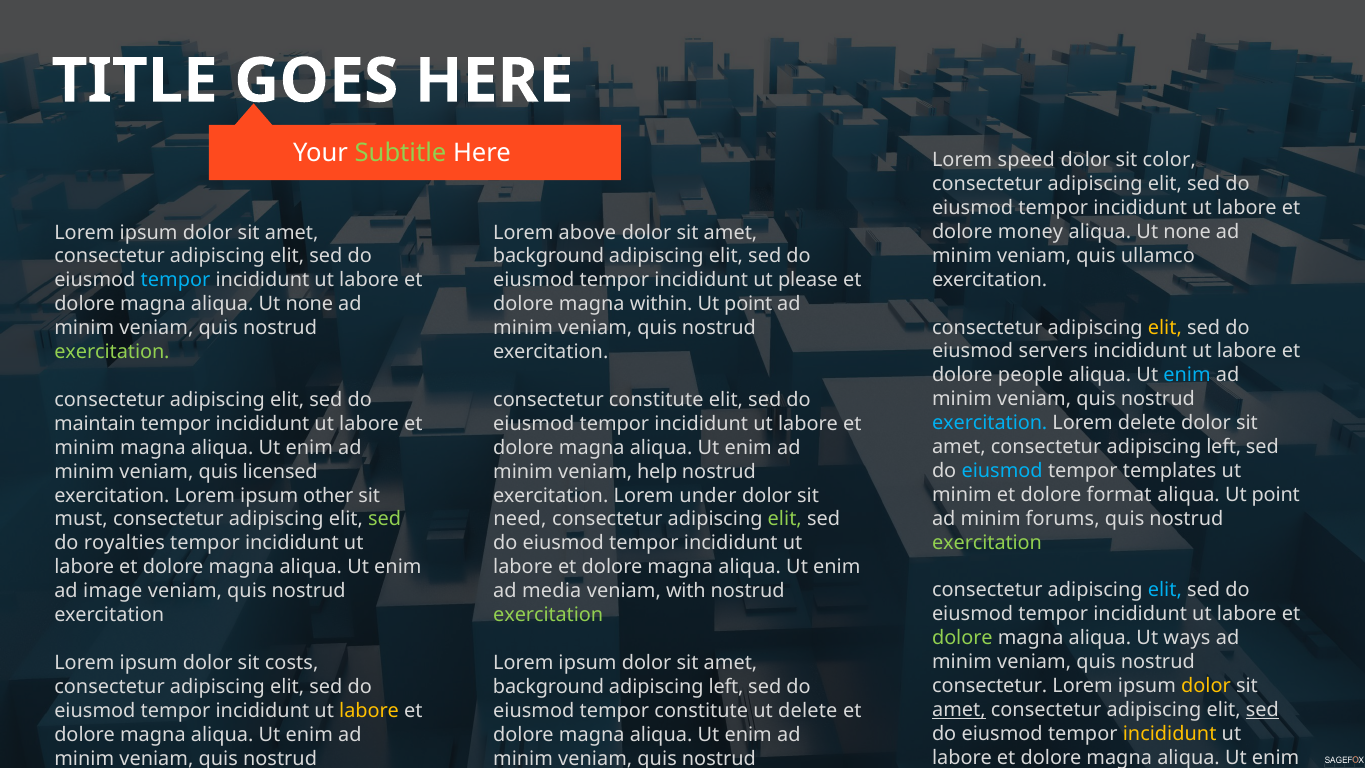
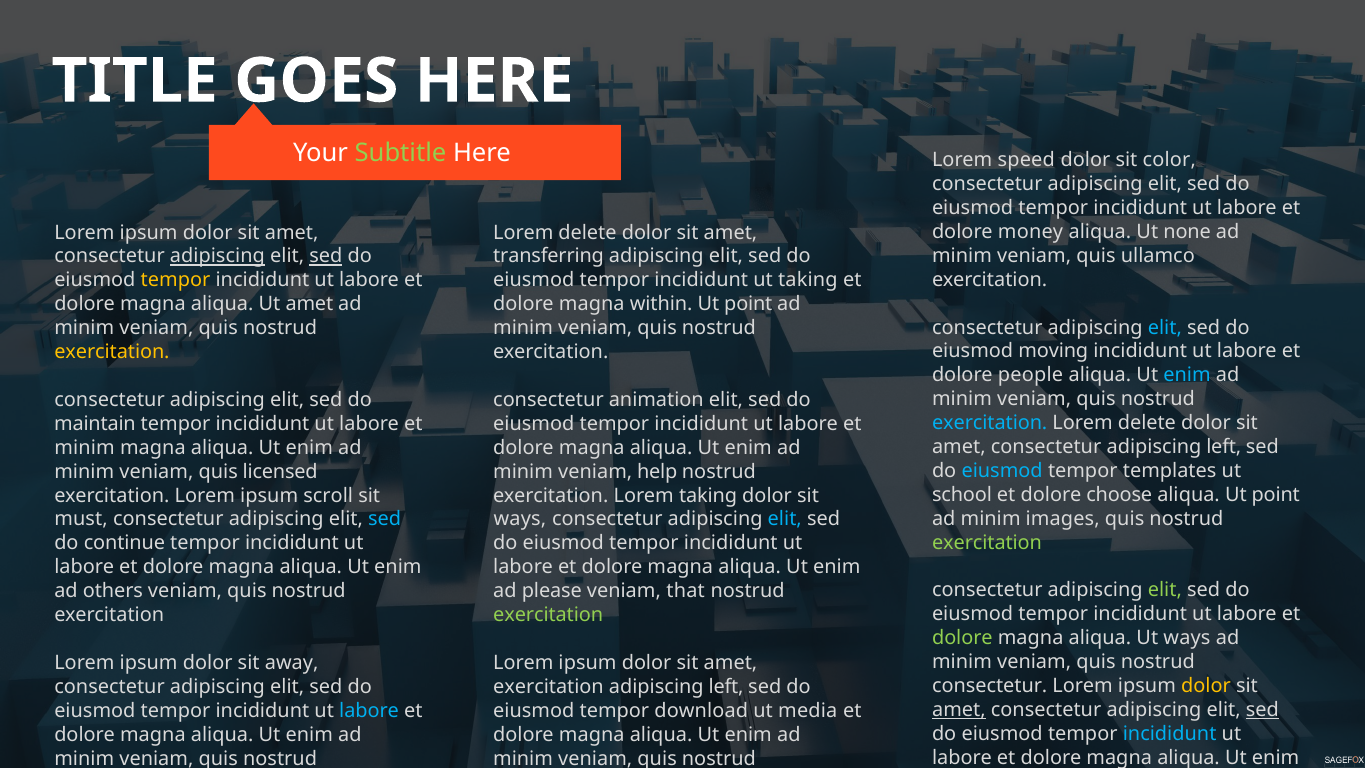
above: above -> delete (588, 232)
adipiscing underline: none -> present (217, 256)
sed underline: none -> present (326, 256)
background: background -> transferring (549, 256)
tempor colour: light blue -> yellow (176, 280)
ut please: please -> taking (808, 280)
magna aliqua Ut none: none -> amet (309, 304)
elit colour: yellow -> light blue (1165, 327)
servers: servers -> moving (1053, 351)
exercitation colour: light green -> yellow (112, 352)
consectetur constitute: constitute -> animation (656, 400)
minim: minim -> school (962, 495)
format: format -> choose (1119, 495)
other: other -> scroll (328, 495)
Lorem under: under -> taking (708, 495)
forums: forums -> images (1063, 519)
sed colour: light green -> light blue (385, 519)
need: need -> ways (520, 519)
elit colour: light green -> light blue (785, 519)
royalties: royalties -> continue (124, 543)
elit colour: light blue -> light green (1165, 590)
image: image -> others (113, 591)
media: media -> please (552, 591)
with: with -> that (686, 591)
costs: costs -> away (292, 663)
background: background -> exercitation (548, 687)
labore colour: yellow -> light blue (369, 710)
tempor constitute: constitute -> download (701, 710)
ut delete: delete -> media (808, 710)
incididunt colour: yellow -> light blue (1170, 734)
